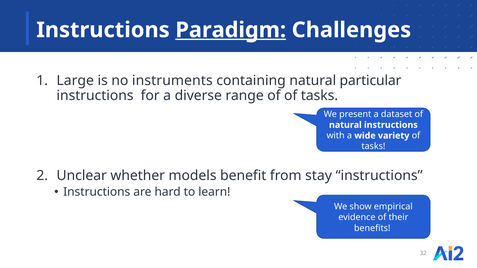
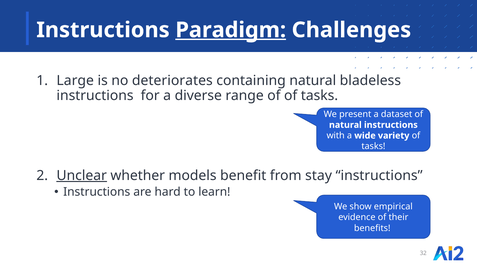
instruments: instruments -> deteriorates (172, 81)
particular: particular -> bladeless (370, 81)
Unclear underline: none -> present (82, 176)
